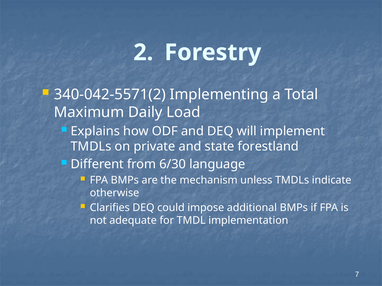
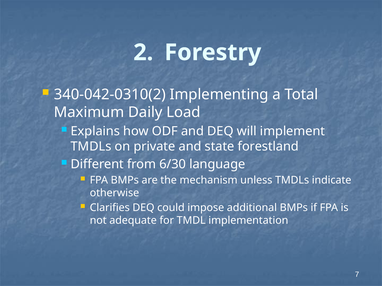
340-042-5571(2: 340-042-5571(2 -> 340-042-0310(2 (110, 95)
